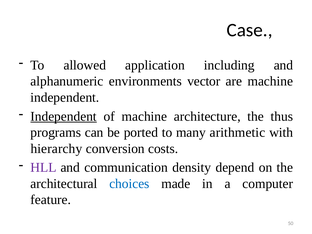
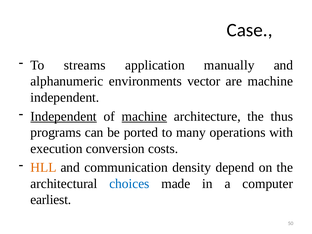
allowed: allowed -> streams (85, 65)
including: including -> manually (229, 65)
machine underline: none -> present (144, 116)
arithmetic: arithmetic -> operations (238, 132)
hierarchy: hierarchy -> execution (56, 149)
HLL colour: purple -> orange (43, 167)
feature: feature -> earliest (51, 200)
